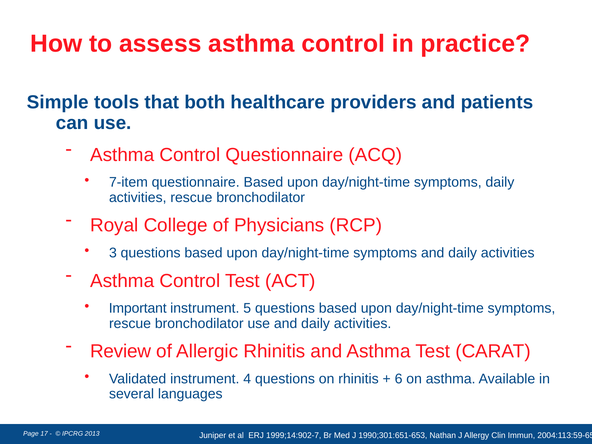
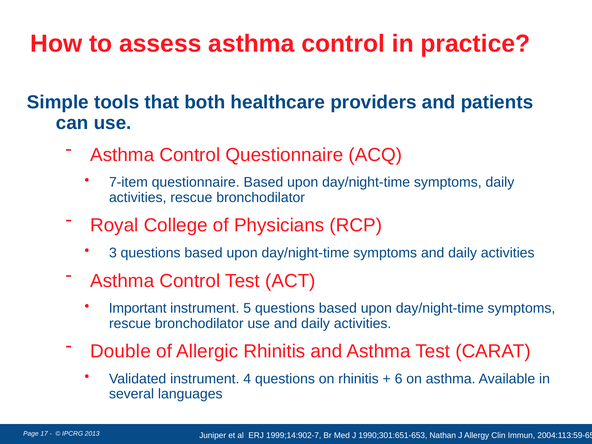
Review: Review -> Double (120, 351)
